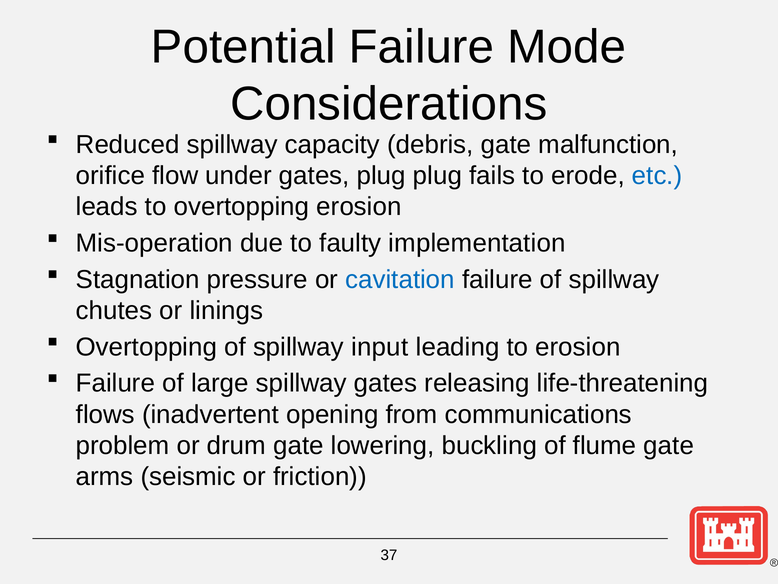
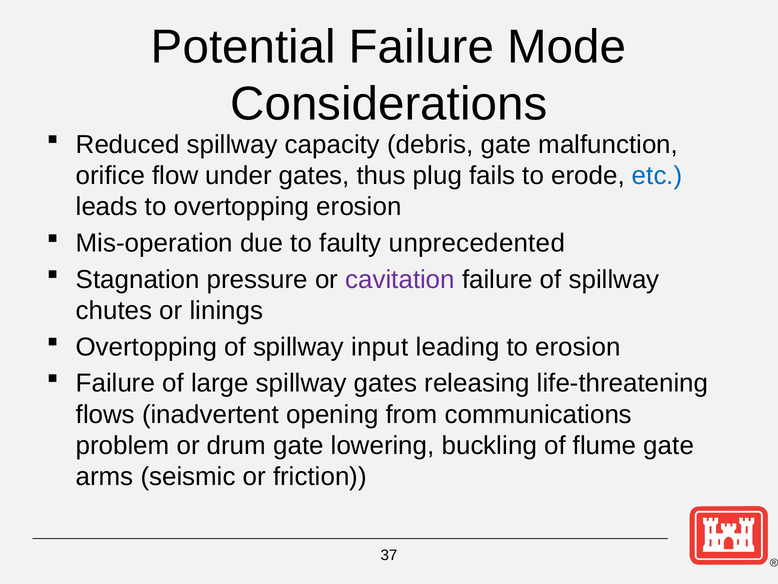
gates plug: plug -> thus (381, 176)
implementation: implementation -> unprecedented (477, 243)
cavitation colour: blue -> purple (400, 279)
